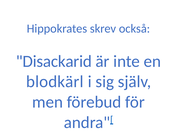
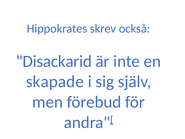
blodkärl: blodkärl -> skapade (55, 82)
